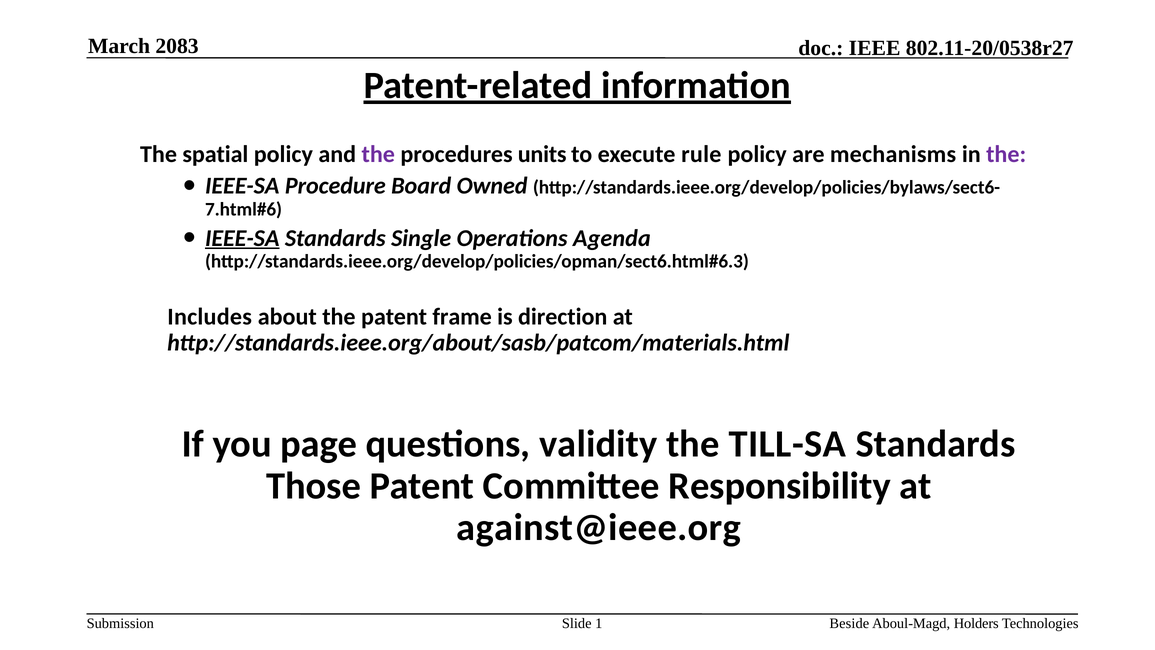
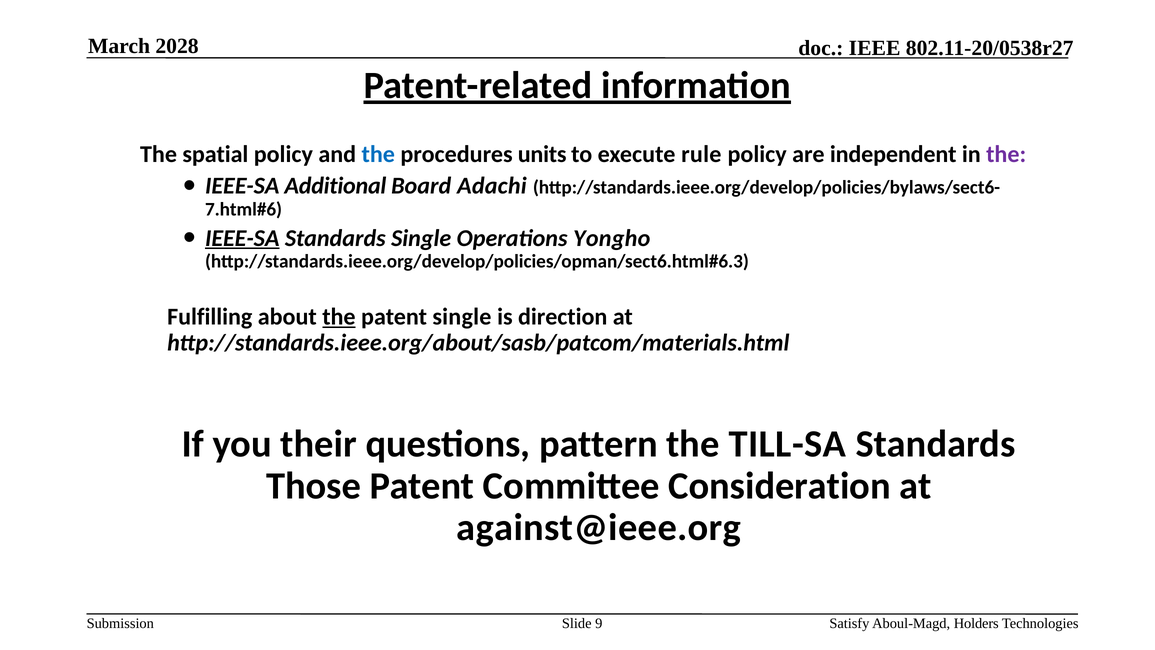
2083: 2083 -> 2028 (177, 46)
the colour: purple -> blue (378, 154)
mechanisms: mechanisms -> independent (893, 154)
Procedure: Procedure -> Additional (335, 186)
Owned: Owned -> Adachi (492, 186)
Agenda: Agenda -> Yongho (612, 238)
Includes: Includes -> Fulfilling (210, 317)
the underline: none -> present (339, 317)
patent frame: frame -> single (462, 317)
page: page -> their (319, 444)
validity: validity -> pattern (598, 444)
Responsibility: Responsibility -> Consideration (780, 486)
1: 1 -> 9 (599, 623)
Beside: Beside -> Satisfy (849, 623)
